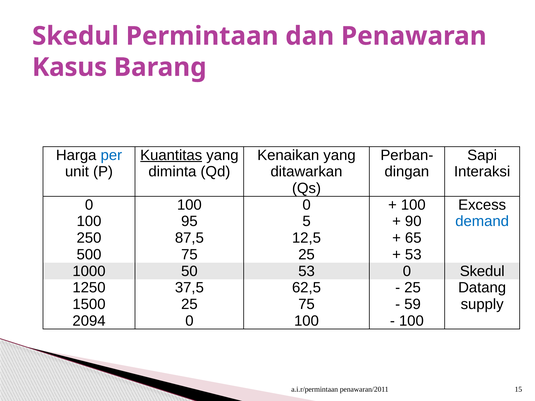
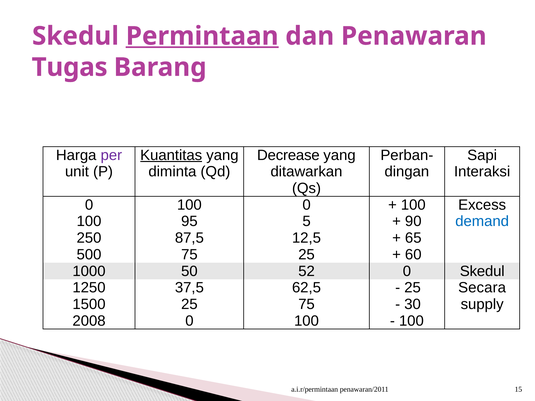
Permintaan underline: none -> present (202, 36)
Kasus: Kasus -> Tugas (70, 67)
per colour: blue -> purple (111, 155)
Kenaikan: Kenaikan -> Decrease (288, 155)
53: 53 -> 60 (413, 255)
50 53: 53 -> 52 (307, 271)
Datang: Datang -> Secara (482, 288)
59: 59 -> 30 (413, 304)
2094: 2094 -> 2008 (89, 321)
